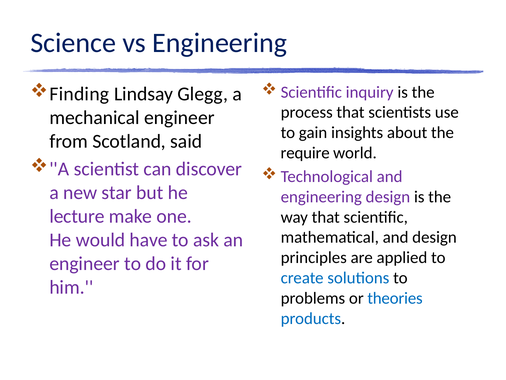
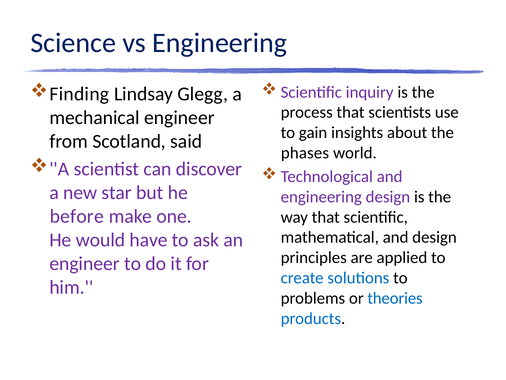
require: require -> phases (305, 153)
lecture: lecture -> before (77, 216)
